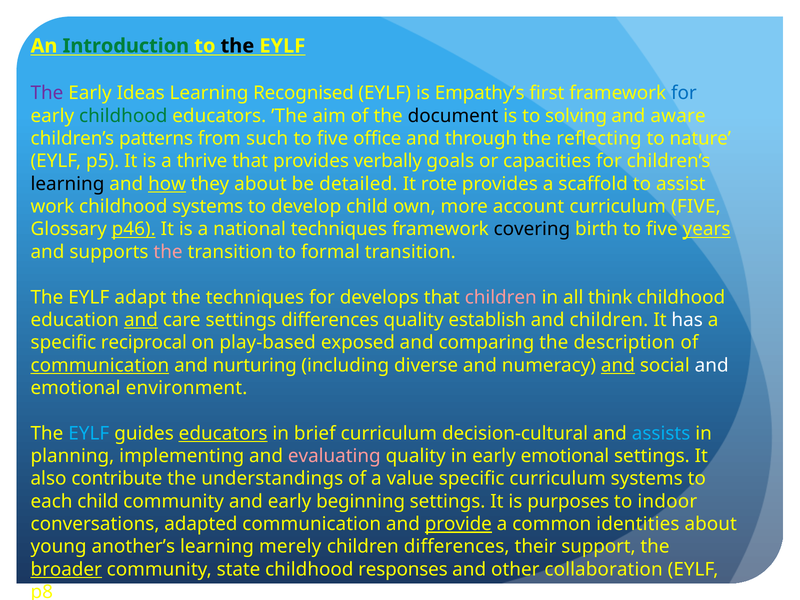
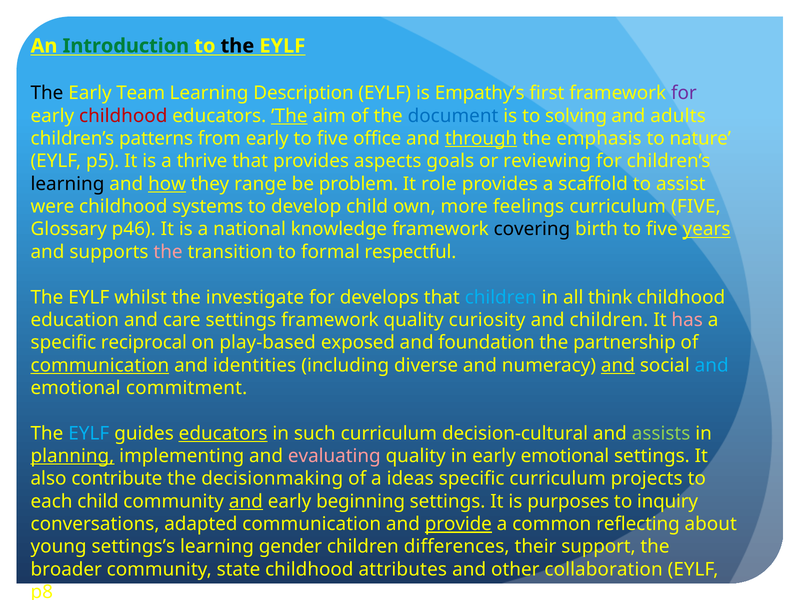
The colour: purple -> black (47, 93)
Ideas: Ideas -> Team (141, 93)
Recognised: Recognised -> Description (304, 93)
for colour: blue -> purple (684, 93)
childhood colour: green -> red (123, 116)
’The underline: none -> present (289, 116)
document colour: black -> blue (453, 116)
aware: aware -> adults (678, 116)
from such: such -> early (267, 139)
through underline: none -> present (481, 139)
reflecting: reflecting -> emphasis (599, 139)
verbally: verbally -> aspects (388, 161)
capacities: capacities -> reviewing (547, 161)
they about: about -> range (260, 184)
detailed: detailed -> problem (359, 184)
rote: rote -> role (439, 184)
work: work -> were (52, 207)
account: account -> feelings (529, 207)
p46 underline: present -> none (134, 229)
national techniques: techniques -> knowledge (339, 229)
formal transition: transition -> respectful (410, 252)
adapt: adapt -> whilst (140, 297)
the techniques: techniques -> investigate (255, 297)
children colour: pink -> light blue (501, 297)
and underline: present -> none (141, 320)
settings differences: differences -> framework (330, 320)
establish: establish -> curiosity (487, 320)
has colour: white -> pink (687, 320)
comparing: comparing -> foundation (486, 343)
description: description -> partnership (624, 343)
nurturing: nurturing -> identities (255, 365)
and colour: white -> light blue (712, 365)
environment: environment -> commitment (187, 388)
brief: brief -> such (315, 433)
assists colour: light blue -> light green (661, 433)
planning underline: none -> present (72, 456)
understandings: understandings -> decisionmaking (272, 479)
value: value -> ideas (410, 479)
curriculum systems: systems -> projects (647, 479)
and underline: none -> present (246, 501)
indoor: indoor -> inquiry (667, 501)
identities: identities -> reflecting (638, 524)
another’s: another’s -> settings’s (133, 547)
merely: merely -> gender (290, 547)
broader underline: present -> none (66, 569)
responses: responses -> attributes (403, 569)
